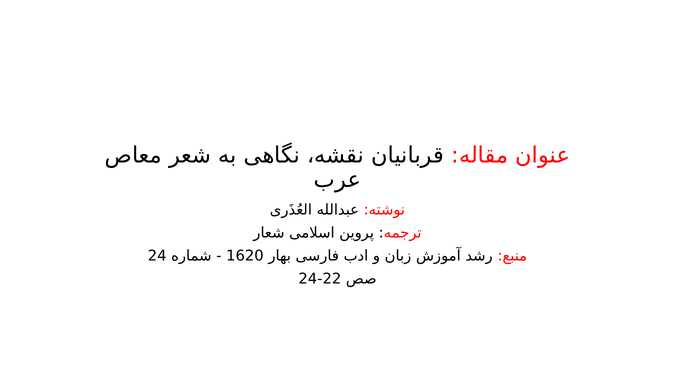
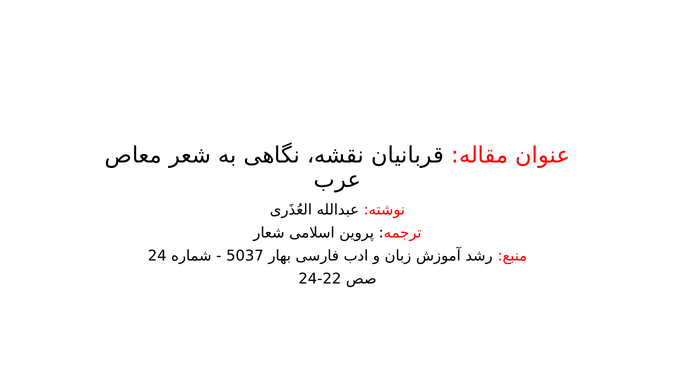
1620: 1620 -> 5037 (245, 256)
